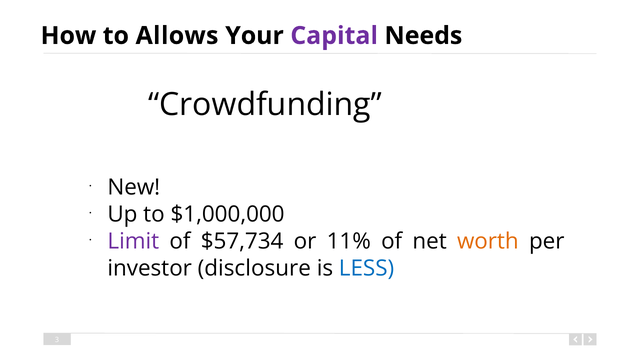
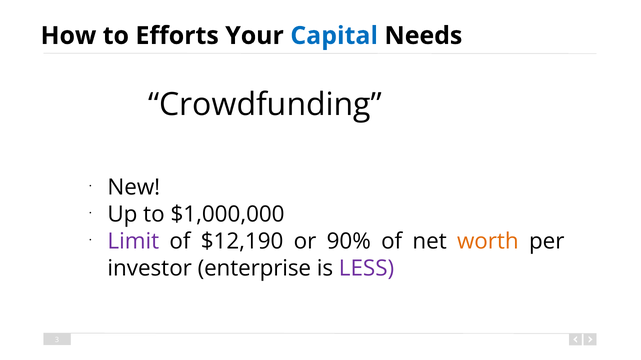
Allows: Allows -> Efforts (177, 36)
Capital colour: purple -> blue (334, 36)
$57,734: $57,734 -> $12,190 (242, 242)
11%: 11% -> 90% (349, 242)
disclosure: disclosure -> enterprise (254, 269)
LESS colour: blue -> purple (367, 269)
